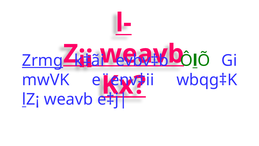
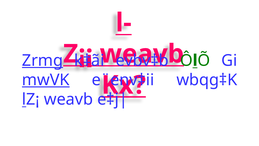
mwVK underline: none -> present (46, 80)
